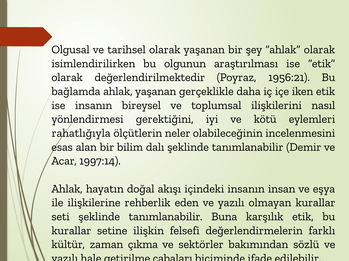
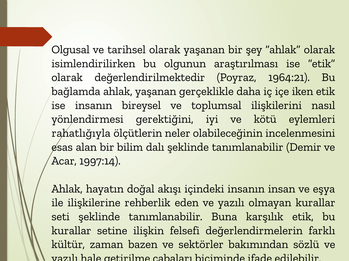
1956:21: 1956:21 -> 1964:21 (289, 78)
çıkma: çıkma -> bazen (143, 245)
